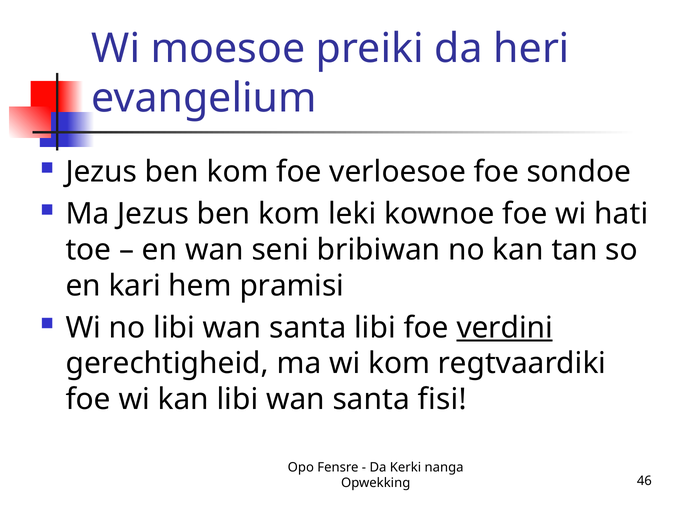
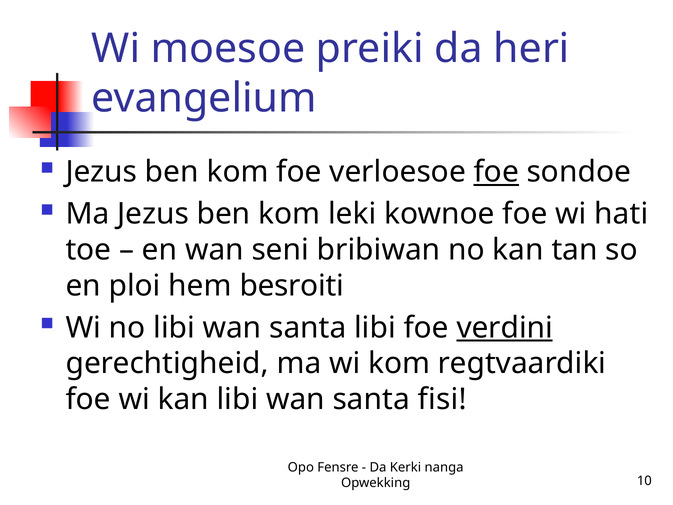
foe underline: none -> present (496, 172)
kari: kari -> ploi (135, 286)
pramisi: pramisi -> besroiti (292, 286)
46: 46 -> 10 (644, 481)
